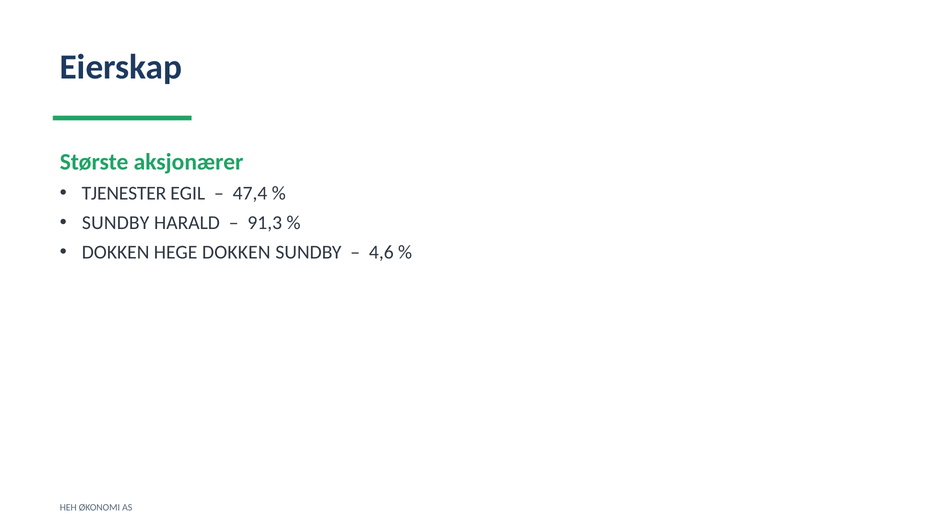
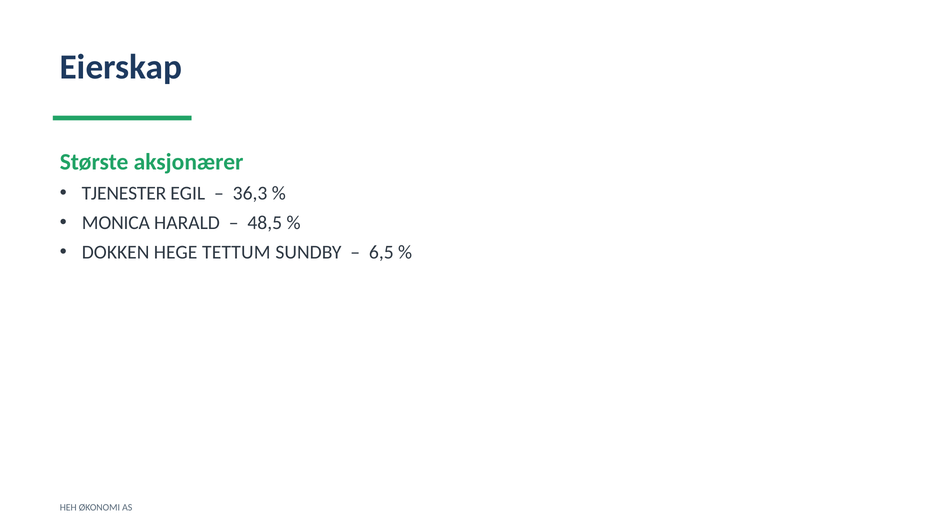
47,4: 47,4 -> 36,3 (250, 193)
SUNDBY: SUNDBY -> MONICA (116, 223)
91,3: 91,3 -> 48,5 (265, 223)
HEGE DOKKEN: DOKKEN -> TETTUM (236, 252)
4,6: 4,6 -> 6,5 (381, 252)
